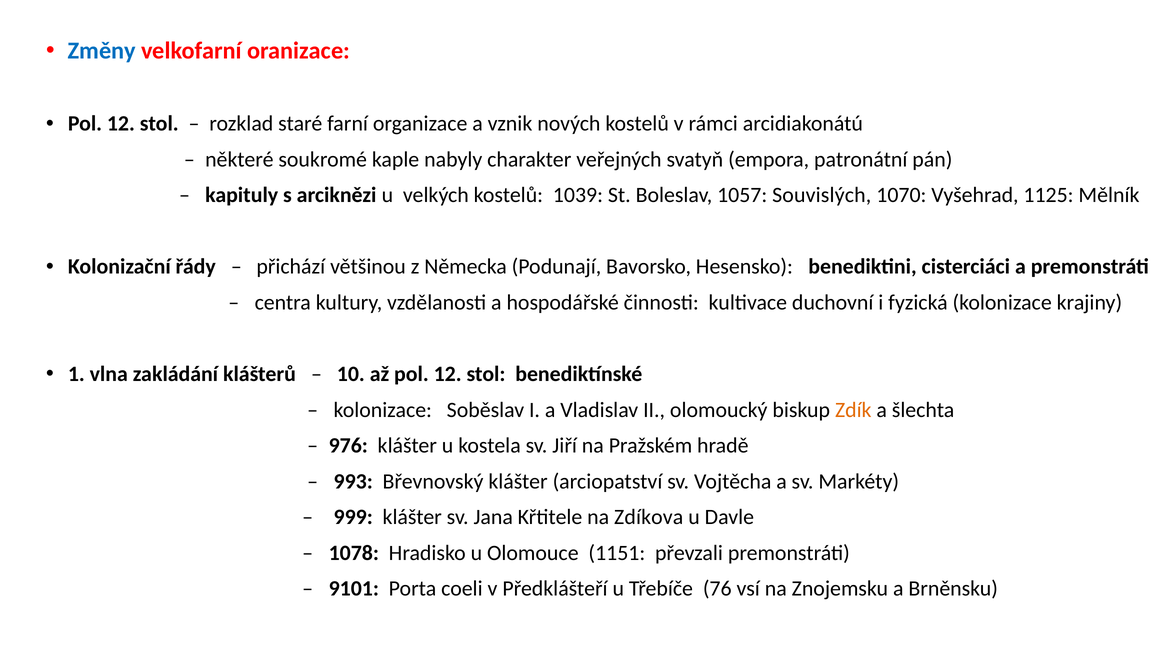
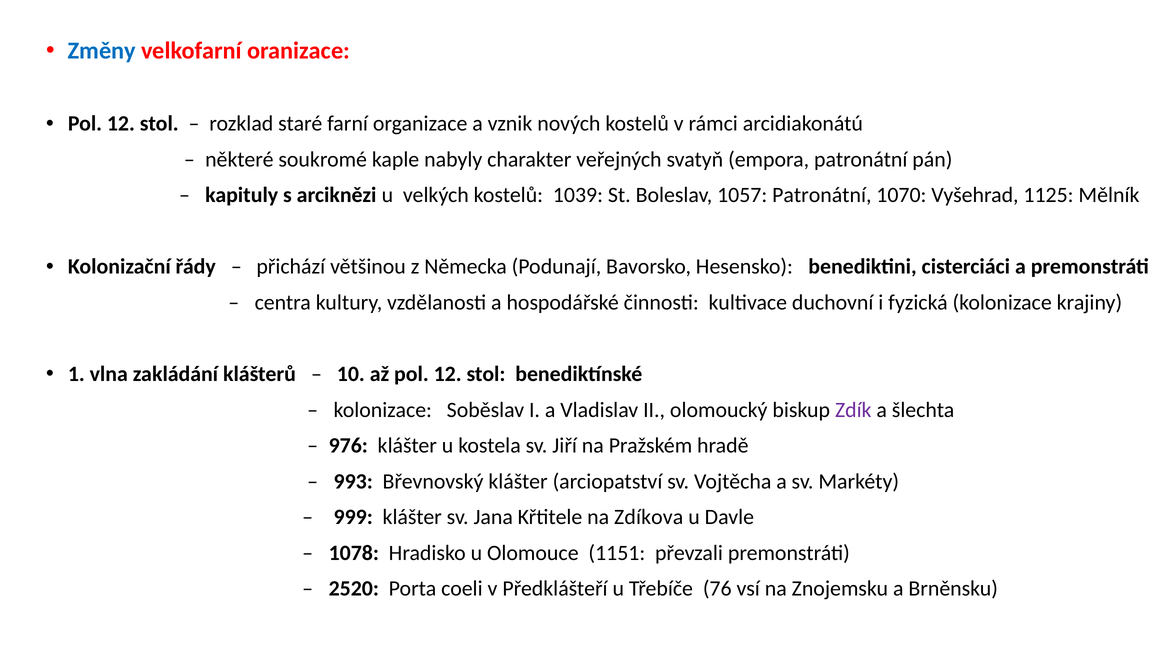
1057 Souvislých: Souvislých -> Patronátní (822, 195)
Zdík colour: orange -> purple (853, 410)
9101: 9101 -> 2520 (354, 589)
